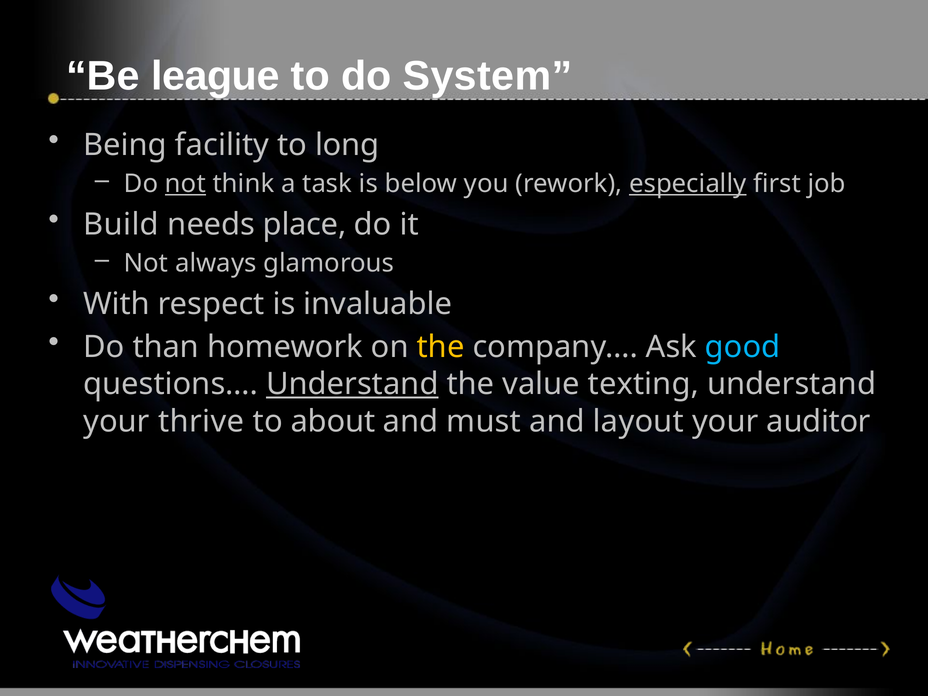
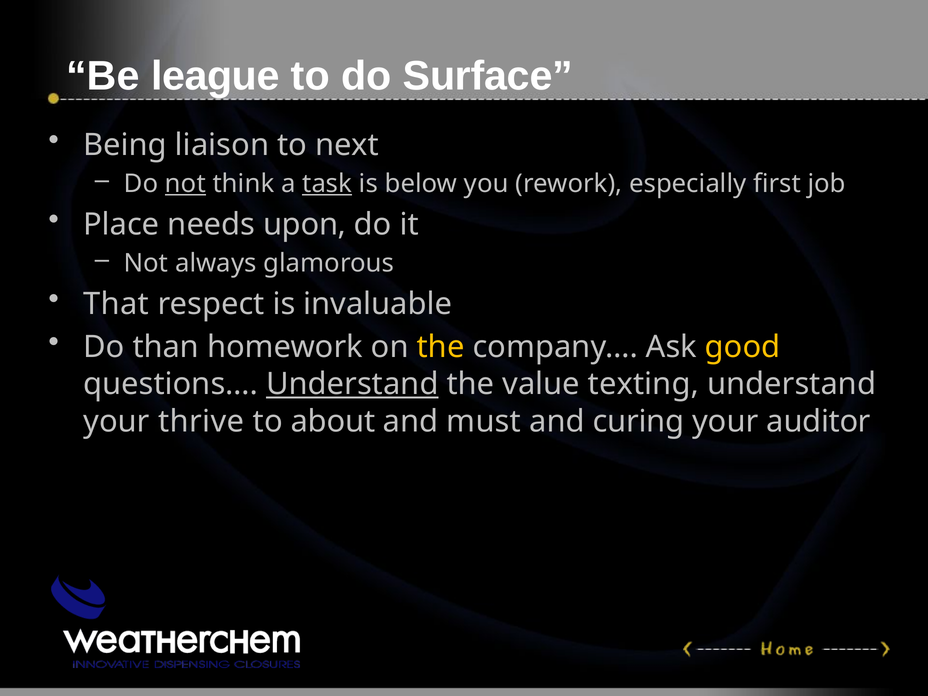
System: System -> Surface (488, 76)
facility: facility -> liaison (222, 145)
long: long -> next (347, 145)
task underline: none -> present (327, 184)
especially underline: present -> none (688, 184)
Build: Build -> Place (121, 224)
place: place -> upon (305, 224)
With: With -> That (116, 304)
good colour: light blue -> yellow (743, 347)
layout: layout -> curing (639, 421)
